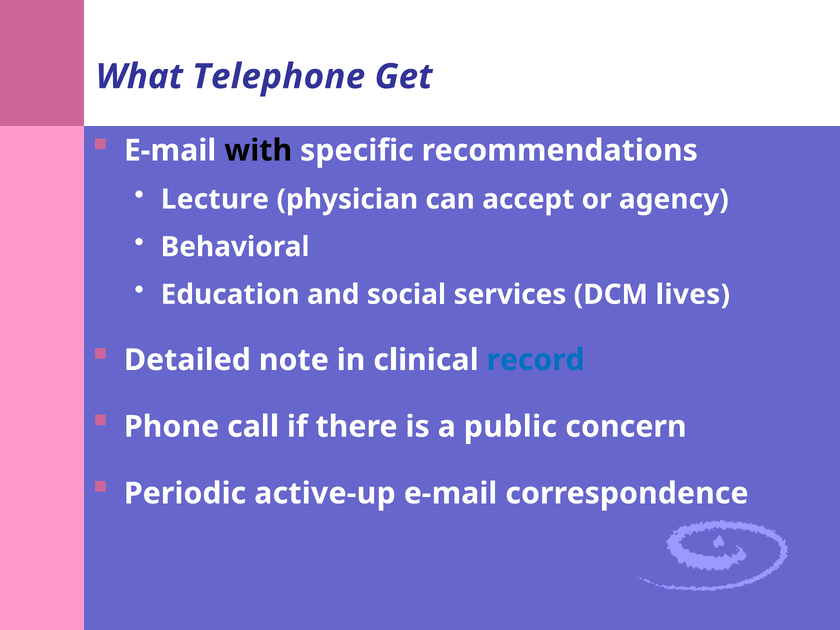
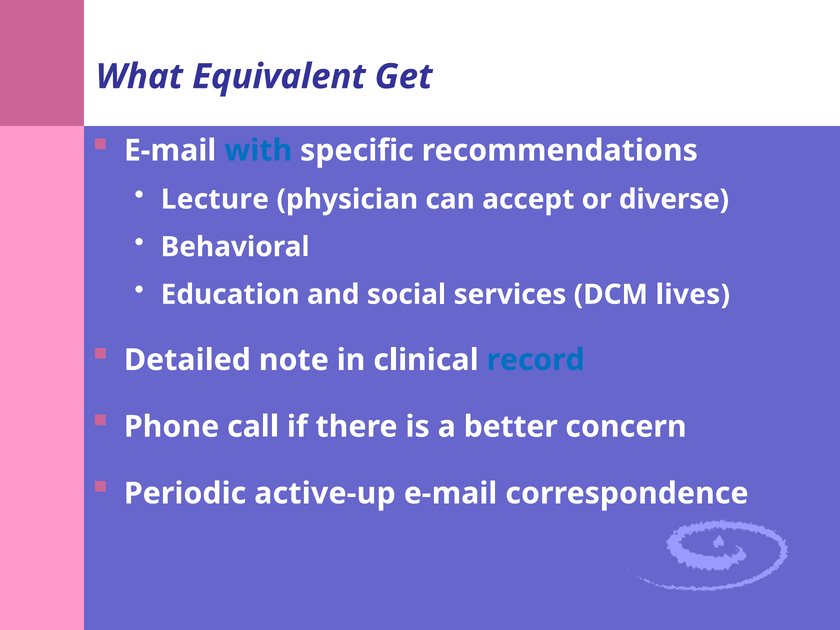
Telephone: Telephone -> Equivalent (279, 77)
with colour: black -> blue (258, 151)
agency: agency -> diverse (674, 199)
public: public -> better (511, 427)
